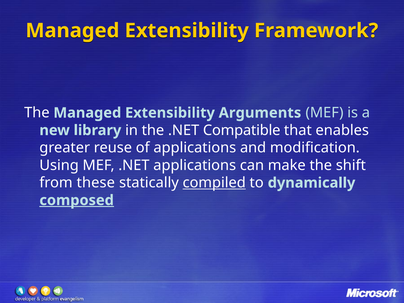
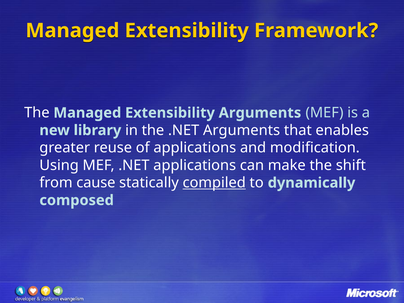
.NET Compatible: Compatible -> Arguments (242, 130)
these: these -> cause (96, 183)
composed underline: present -> none (77, 200)
